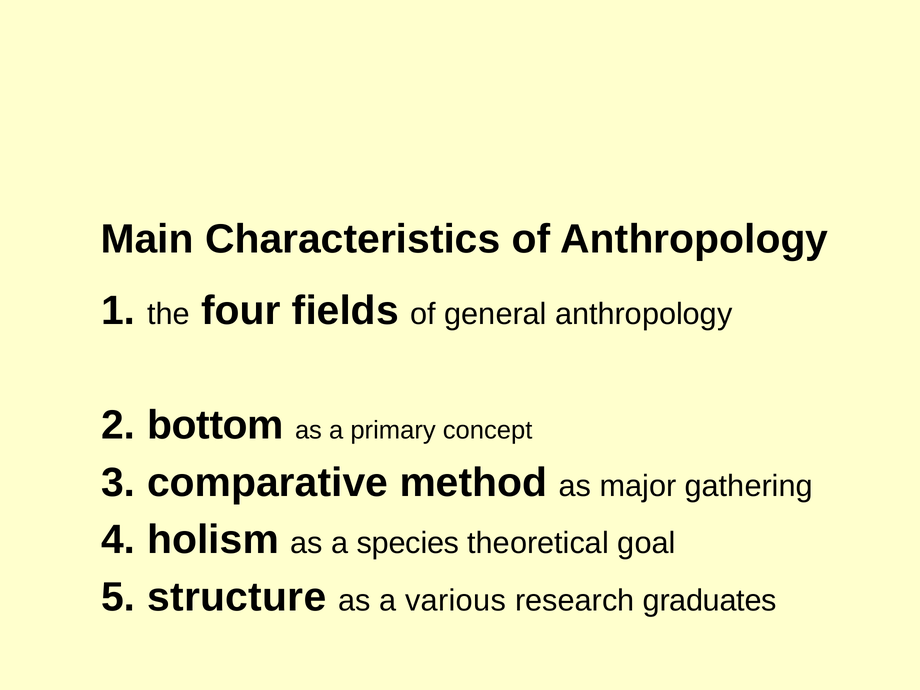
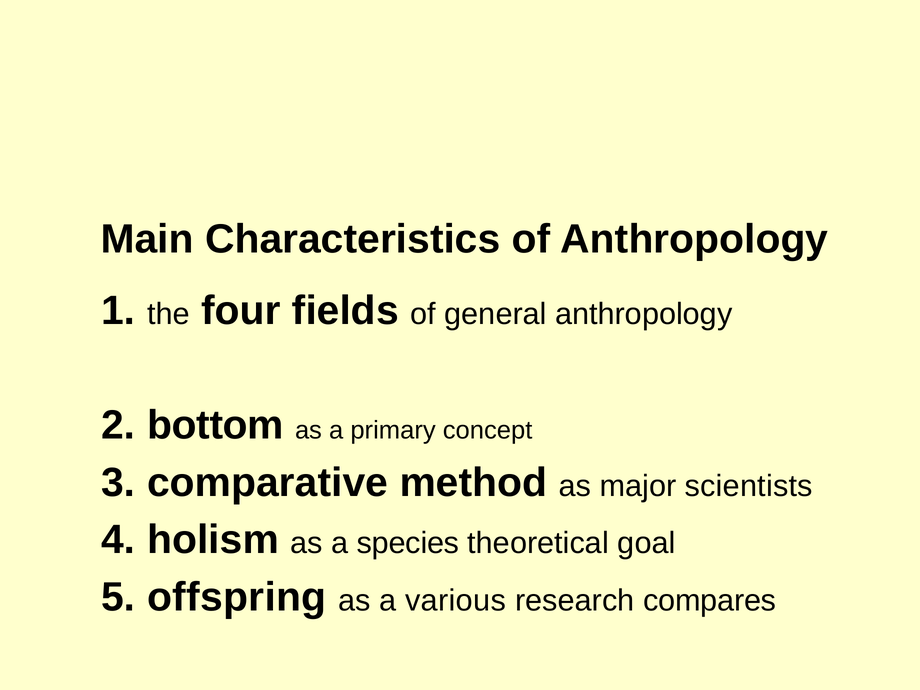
gathering: gathering -> scientists (749, 486)
structure: structure -> offspring (237, 597)
graduates: graduates -> compares (710, 600)
